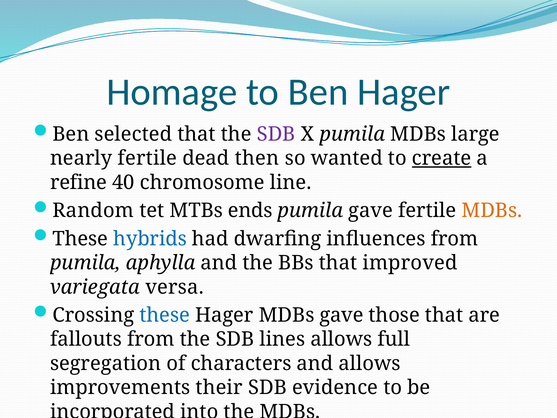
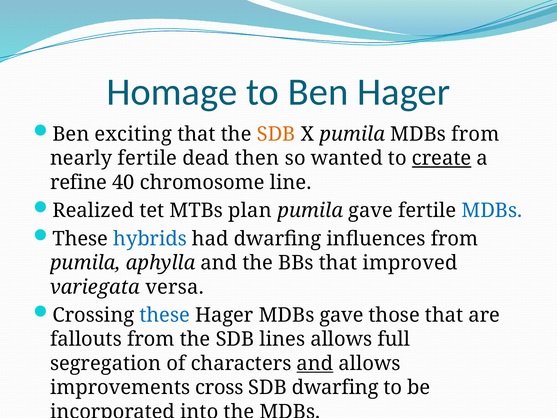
selected: selected -> exciting (133, 134)
SDB colour: purple -> orange (276, 134)
MDBs large: large -> from (475, 134)
Random: Random -> Realized (93, 210)
ends: ends -> plan (250, 210)
MDBs colour: orange -> blue (492, 210)
and underline: none -> present (315, 363)
their: their -> cross (219, 387)
SDB evidence: evidence -> dwarfing (335, 387)
